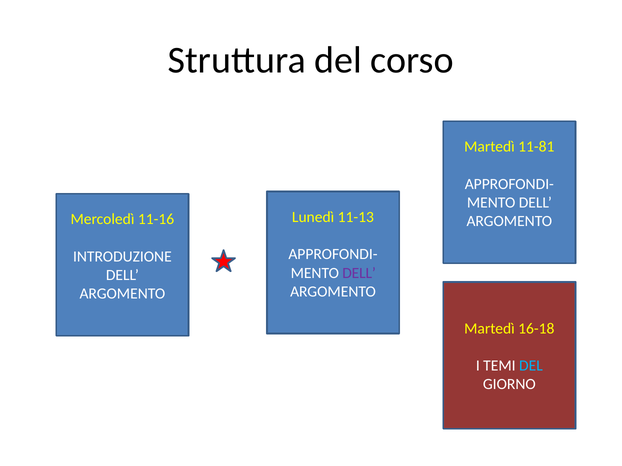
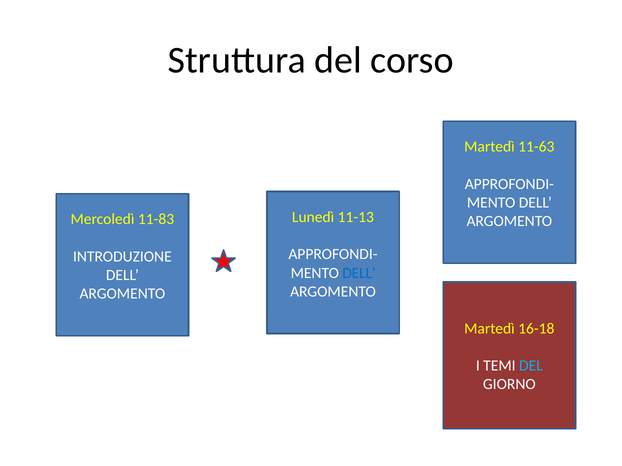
11-81: 11-81 -> 11-63 (536, 147)
11-16: 11-16 -> 11-83 (156, 220)
DELL colour: purple -> blue (359, 273)
